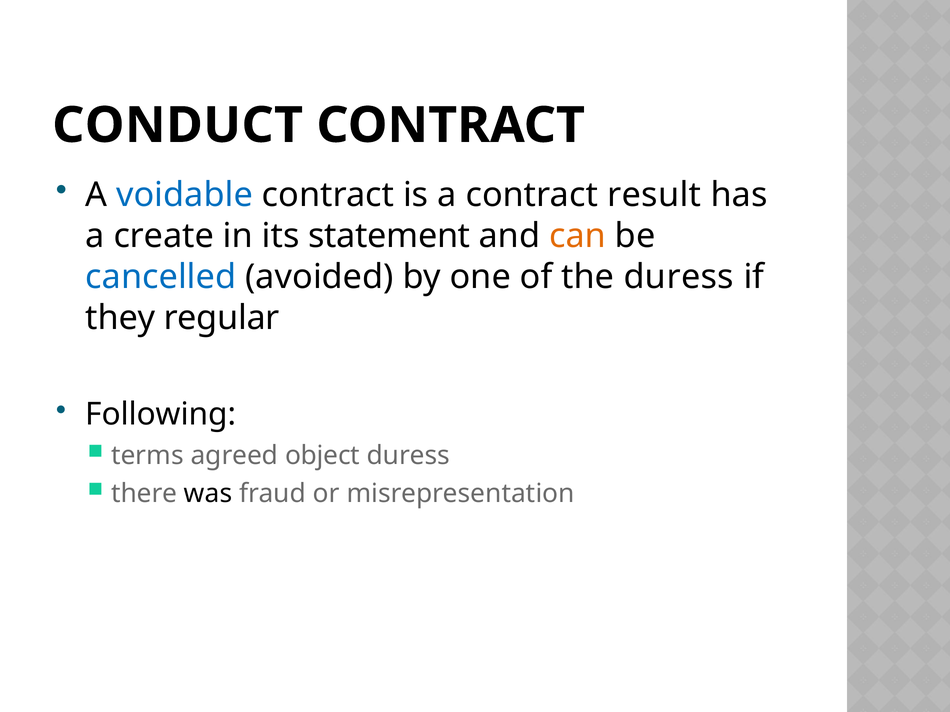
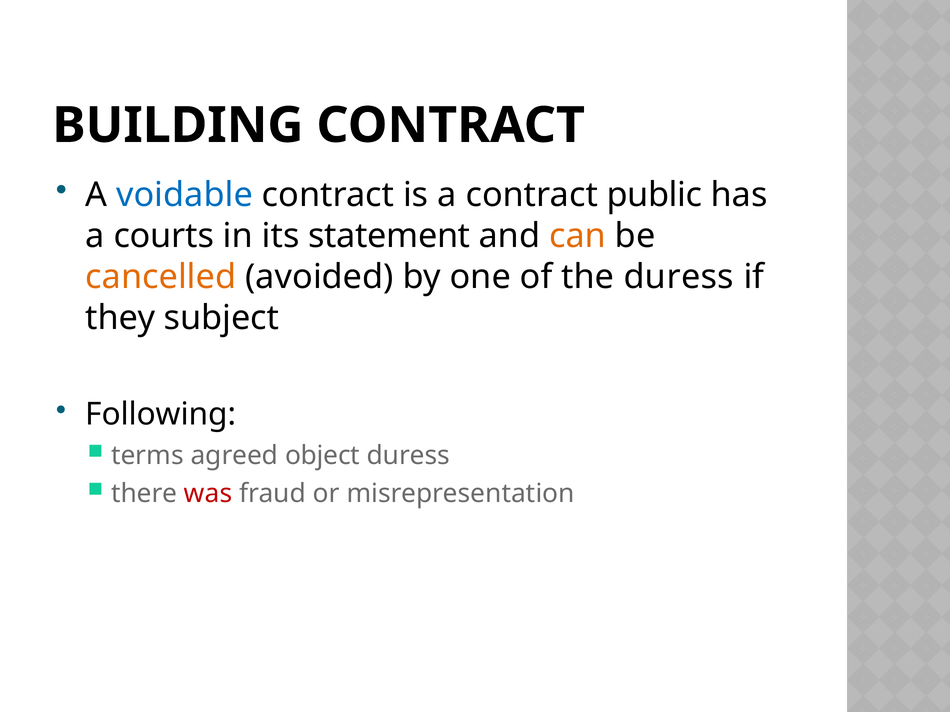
CONDUCT: CONDUCT -> BUILDING (178, 125)
result: result -> public (654, 195)
create: create -> courts (164, 236)
cancelled colour: blue -> orange (161, 277)
regular: regular -> subject (222, 318)
was colour: black -> red (208, 494)
